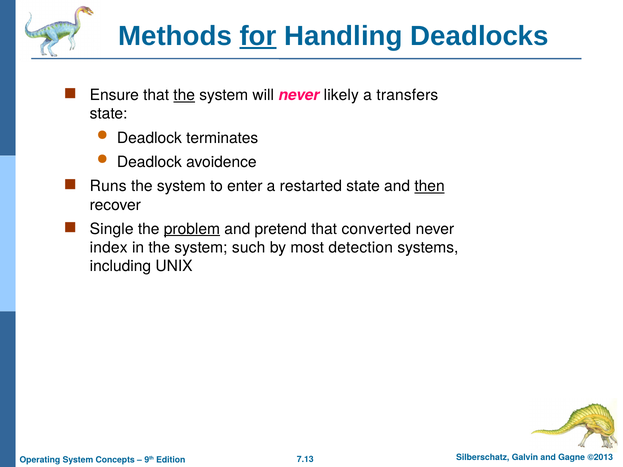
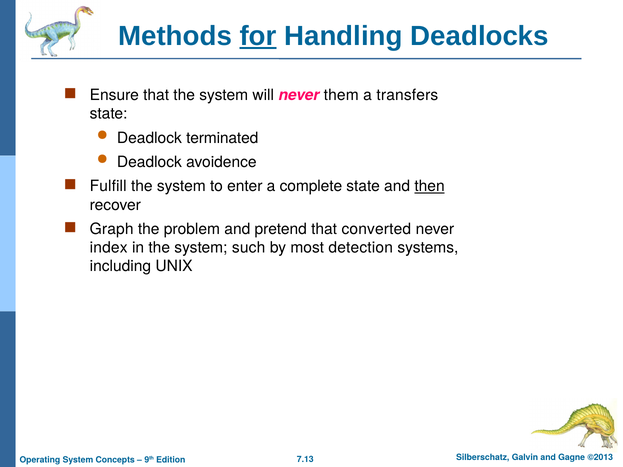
the underline: present -> none (184, 95)
likely: likely -> them (341, 95)
terminates: terminates -> terminated (222, 138)
Runs: Runs -> Fulfill (108, 186)
restarted: restarted -> complete (311, 186)
Single: Single -> Graph (112, 229)
problem underline: present -> none (192, 229)
